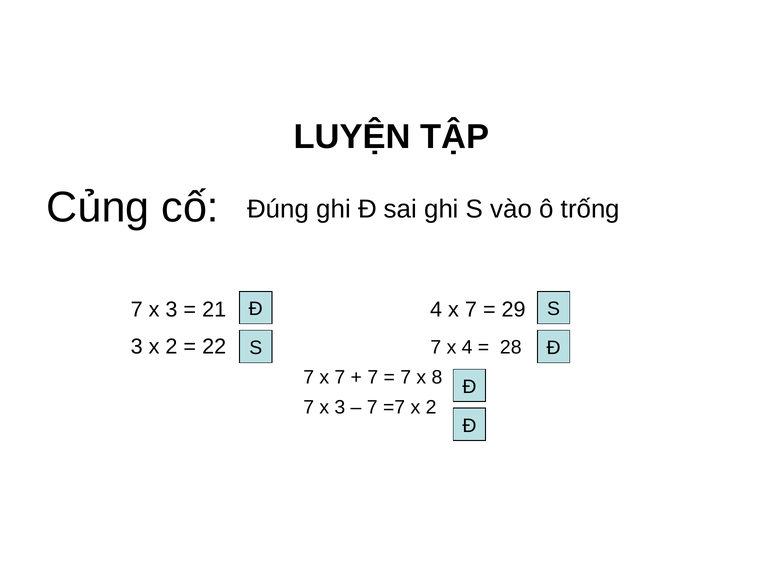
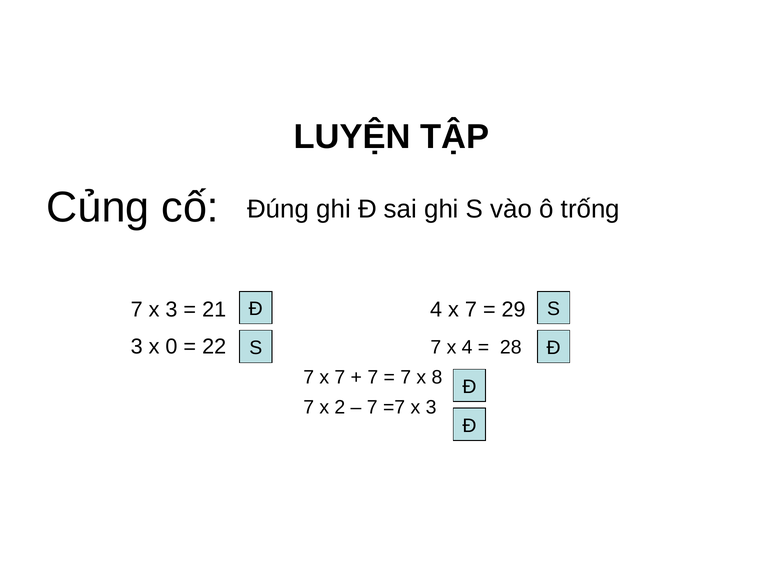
3 x 2: 2 -> 0 (172, 346)
3: 3 -> 2 (340, 407)
=7 x 2: 2 -> 3 (431, 407)
